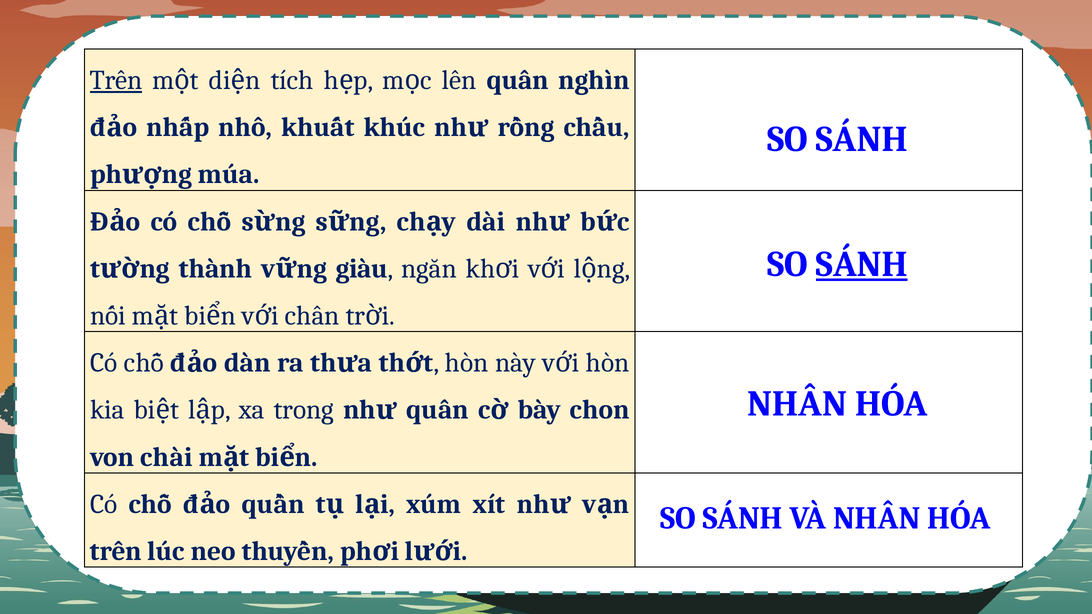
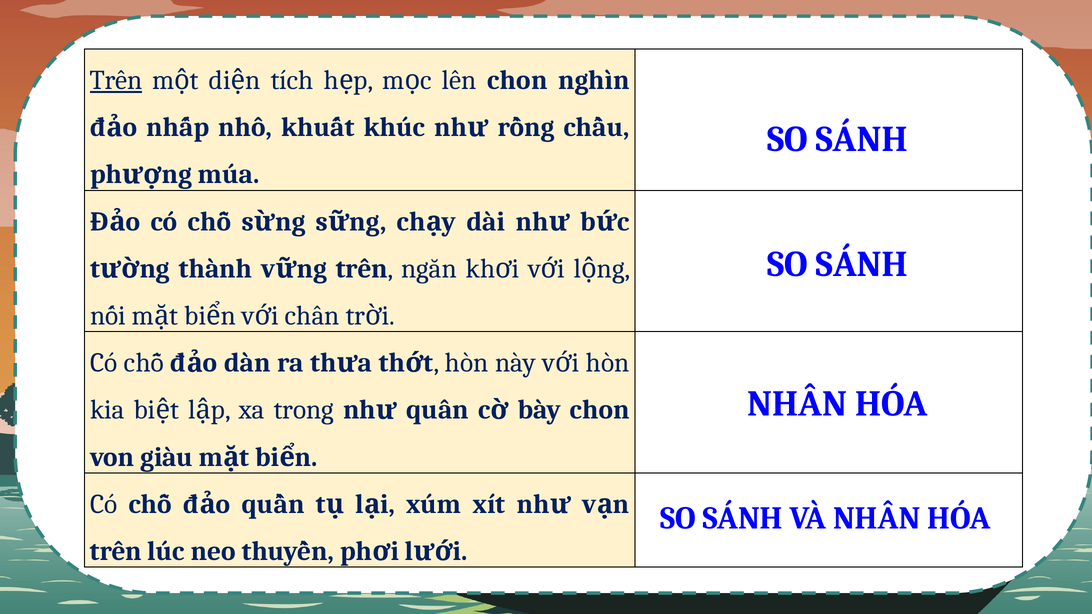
quần: quần -> chon (517, 80)
SÁNH underline: present -> none (862, 264)
giàu: giàu -> trên (362, 269)
chài: chài -> giàu (167, 457)
